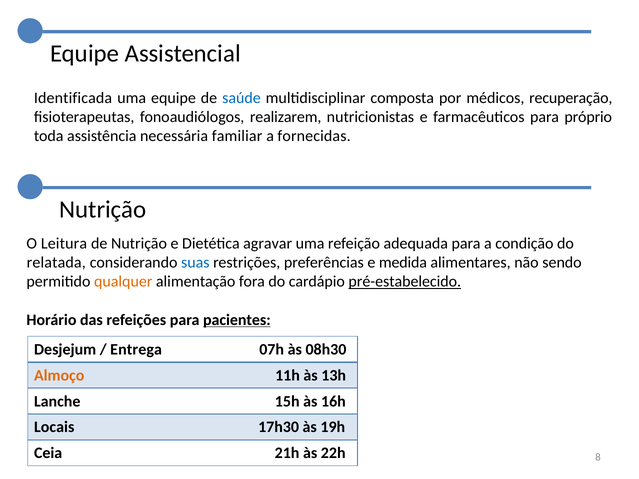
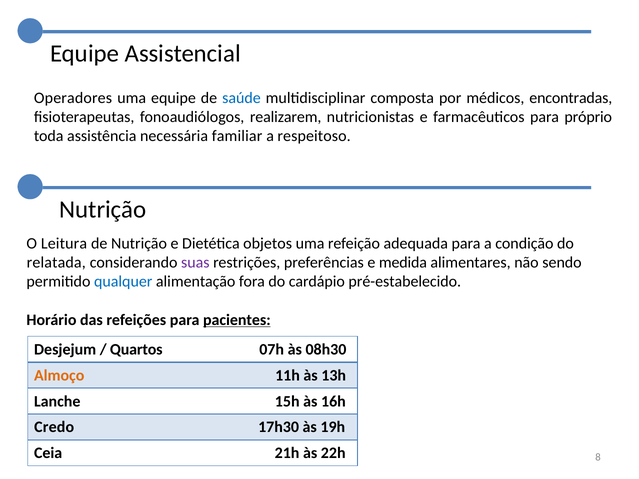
Identificada: Identificada -> Operadores (73, 98)
recuperação: recuperação -> encontradas (571, 98)
fornecidas: fornecidas -> respeitoso (314, 136)
agravar: agravar -> objetos (268, 243)
suas colour: blue -> purple (195, 263)
qualquer colour: orange -> blue (123, 282)
pré-estabelecido underline: present -> none (405, 282)
Entrega: Entrega -> Quartos (136, 350)
Locais: Locais -> Credo (54, 427)
